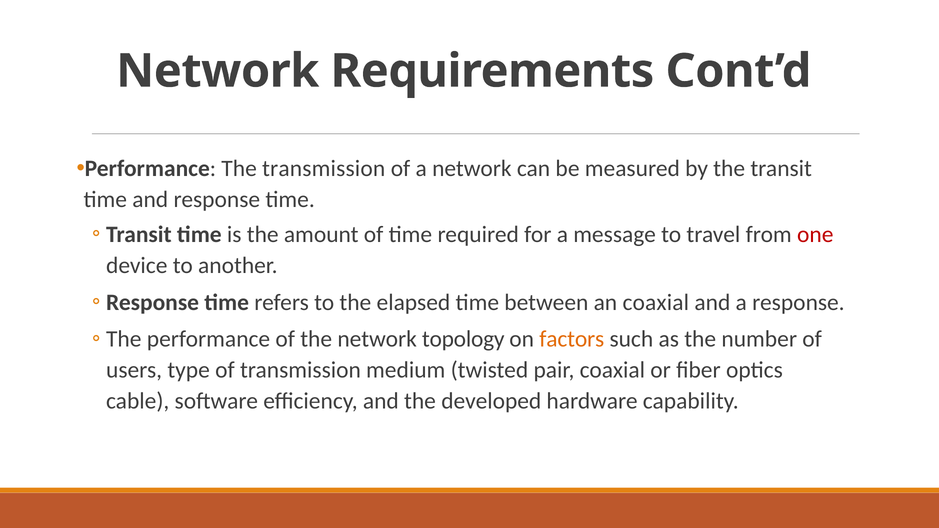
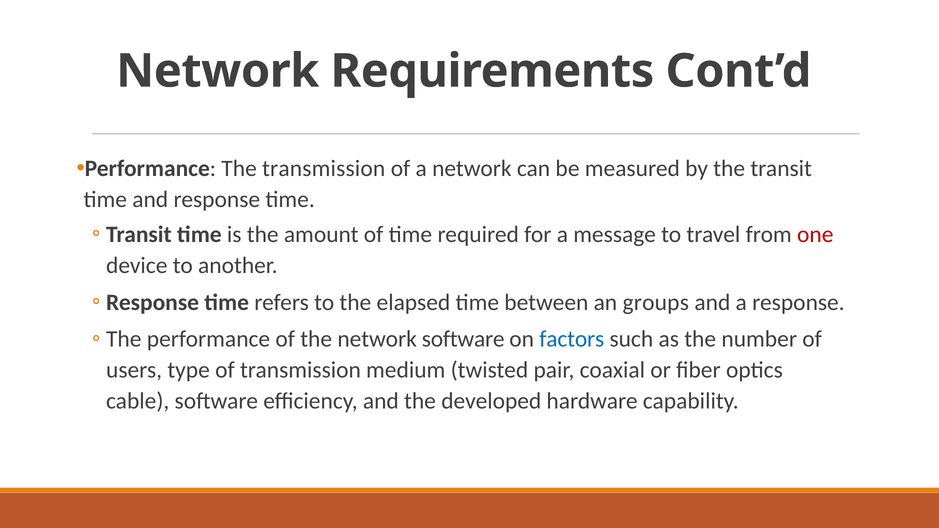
an coaxial: coaxial -> groups (656, 302)
network topology: topology -> software (463, 339)
factors colour: orange -> blue (572, 339)
